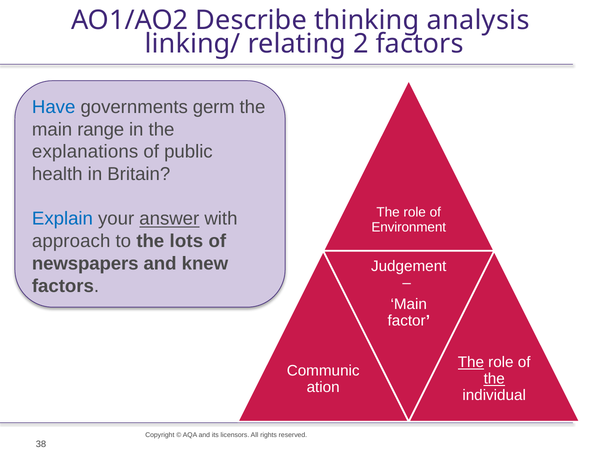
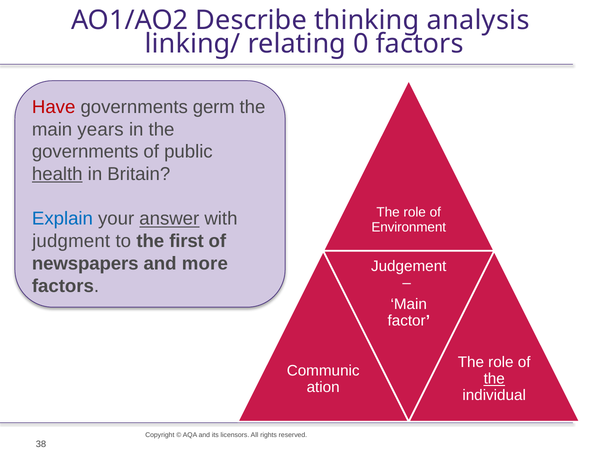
2: 2 -> 0 (361, 44)
Have colour: blue -> red (54, 107)
range: range -> years (101, 130)
explanations: explanations -> governments (85, 152)
health underline: none -> present (57, 174)
approach: approach -> judgment (71, 241)
lots: lots -> first (187, 241)
knew: knew -> more (205, 264)
The underline: present -> none (471, 363)
